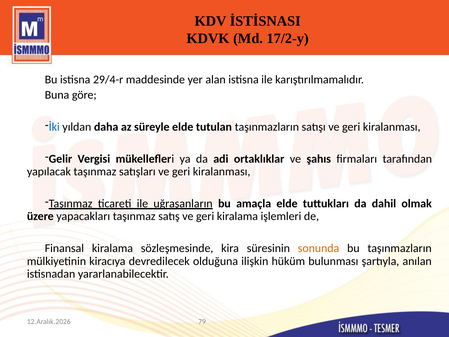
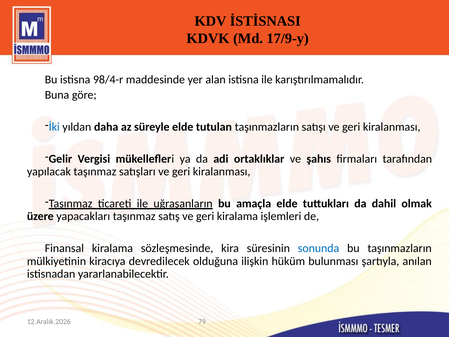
17/2-y: 17/2-y -> 17/9-y (288, 38)
29/4-r: 29/4-r -> 98/4-r (108, 80)
sonunda colour: orange -> blue (319, 248)
